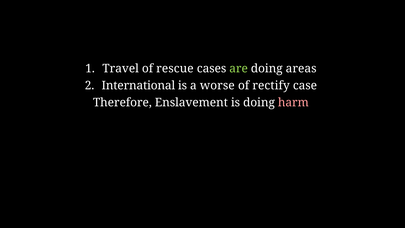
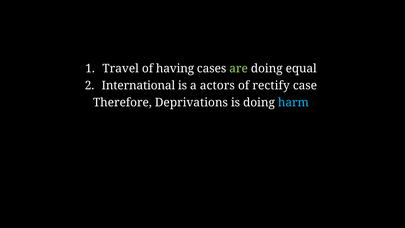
rescue: rescue -> having (175, 68)
areas: areas -> equal (301, 68)
worse: worse -> actors (217, 85)
Enslavement: Enslavement -> Deprivations (191, 102)
harm colour: pink -> light blue (293, 102)
